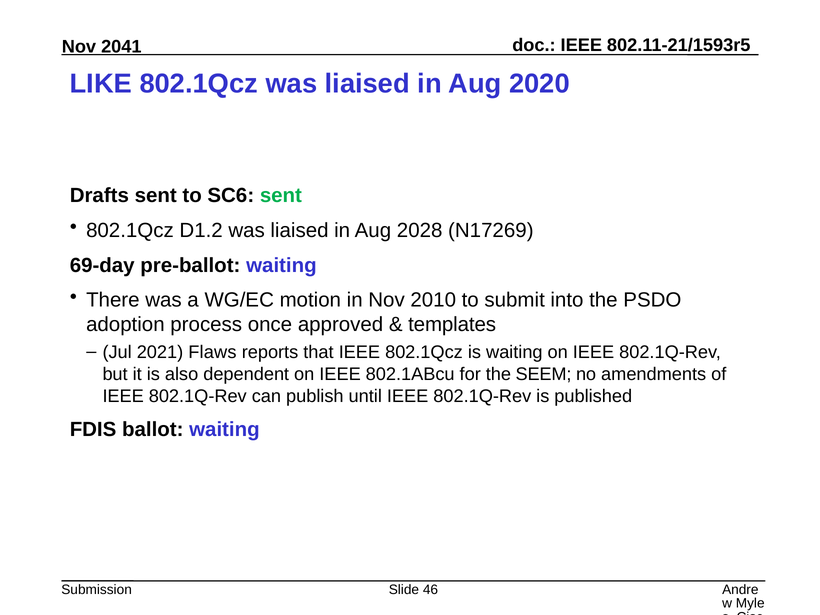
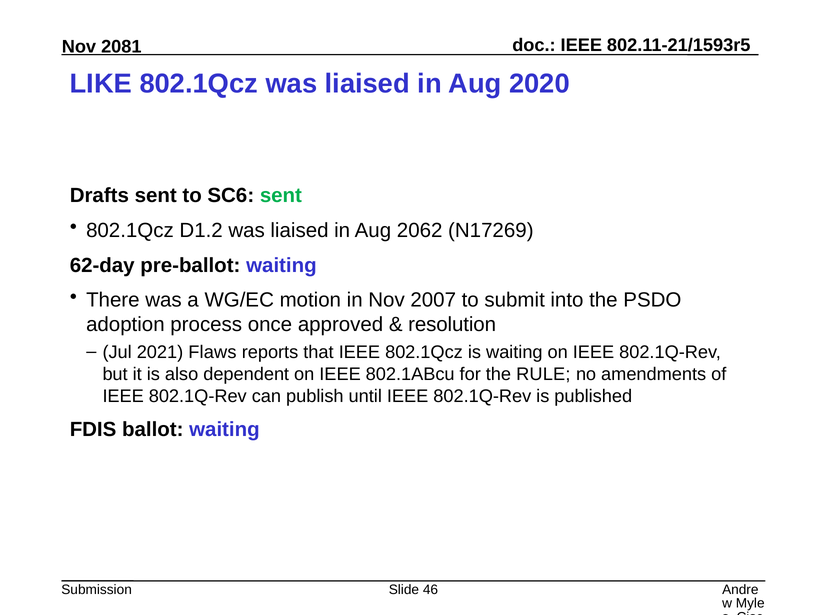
2041: 2041 -> 2081 (121, 47)
2028: 2028 -> 2062 (420, 230)
69-day: 69-day -> 62-day (102, 265)
2010: 2010 -> 2007 (433, 300)
templates: templates -> resolution (452, 325)
SEEM: SEEM -> RULE (543, 374)
